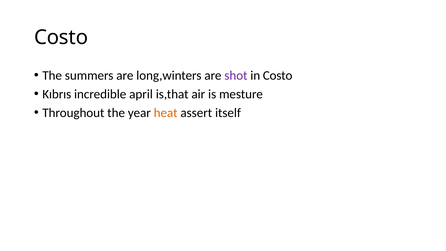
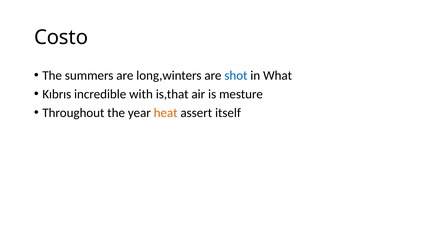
shot colour: purple -> blue (236, 75)
in Costo: Costo -> What (278, 75)
april: april -> with (141, 94)
